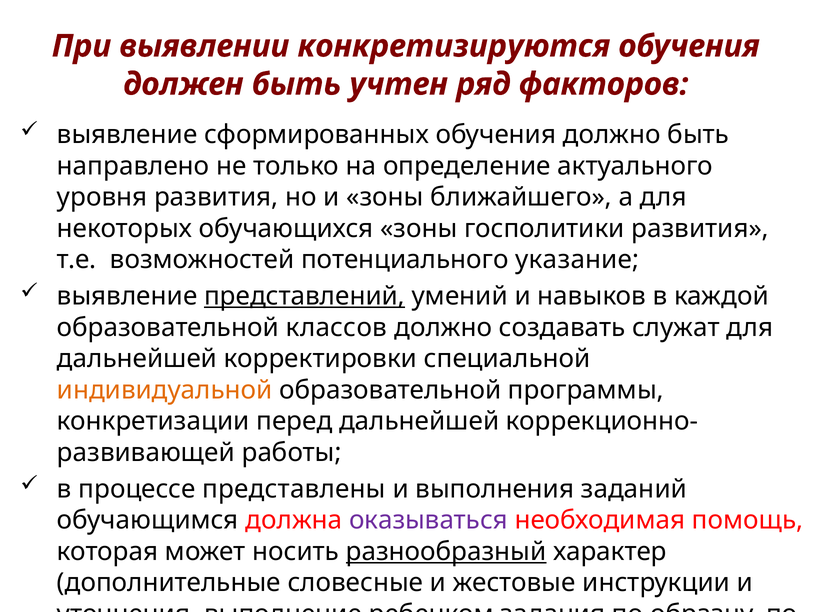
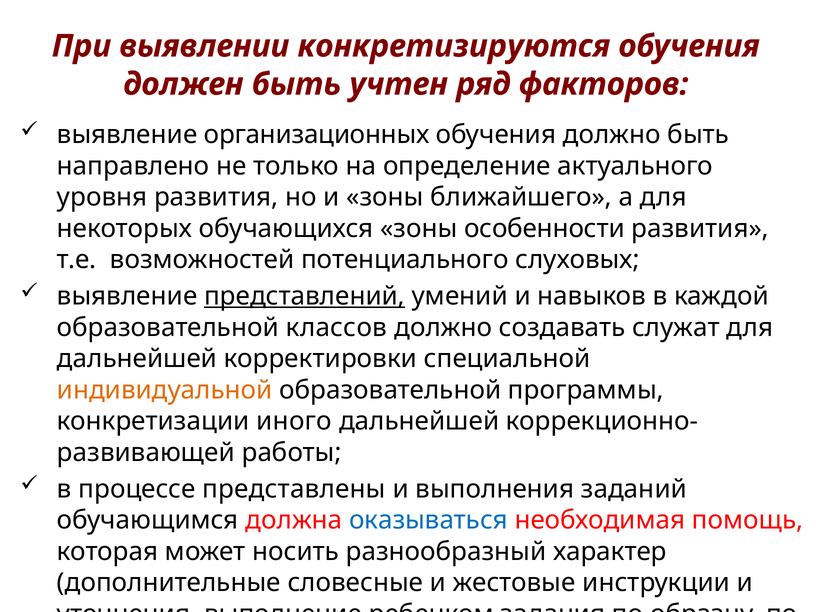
сформированных: сформированных -> организационных (317, 135)
госполитики: госполитики -> особенности (544, 228)
указание: указание -> слуховых (578, 260)
перед: перед -> иного (294, 421)
оказываться colour: purple -> blue (428, 520)
разнообразный underline: present -> none (446, 551)
